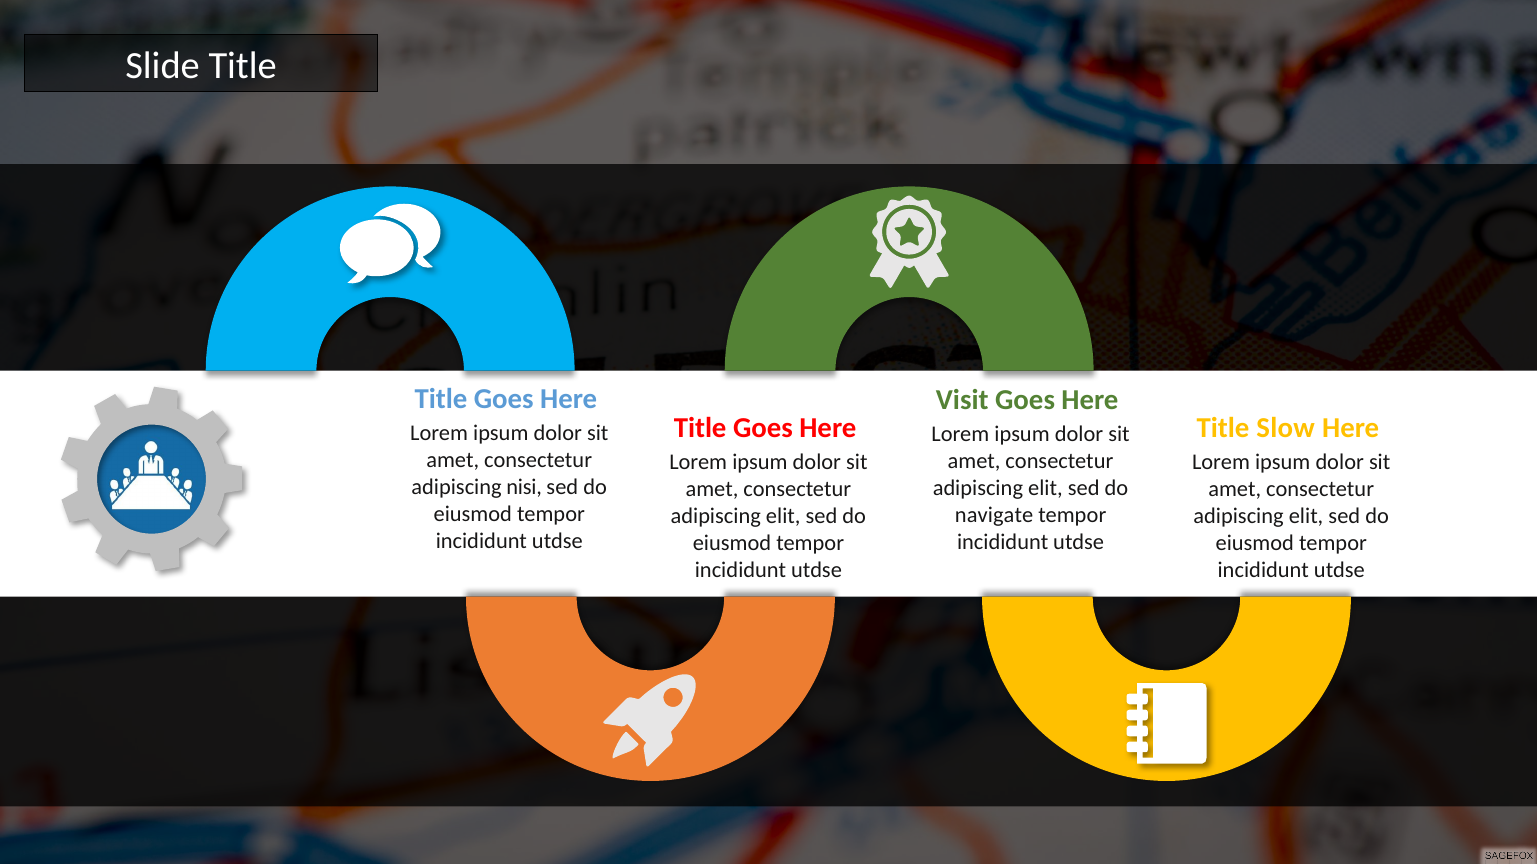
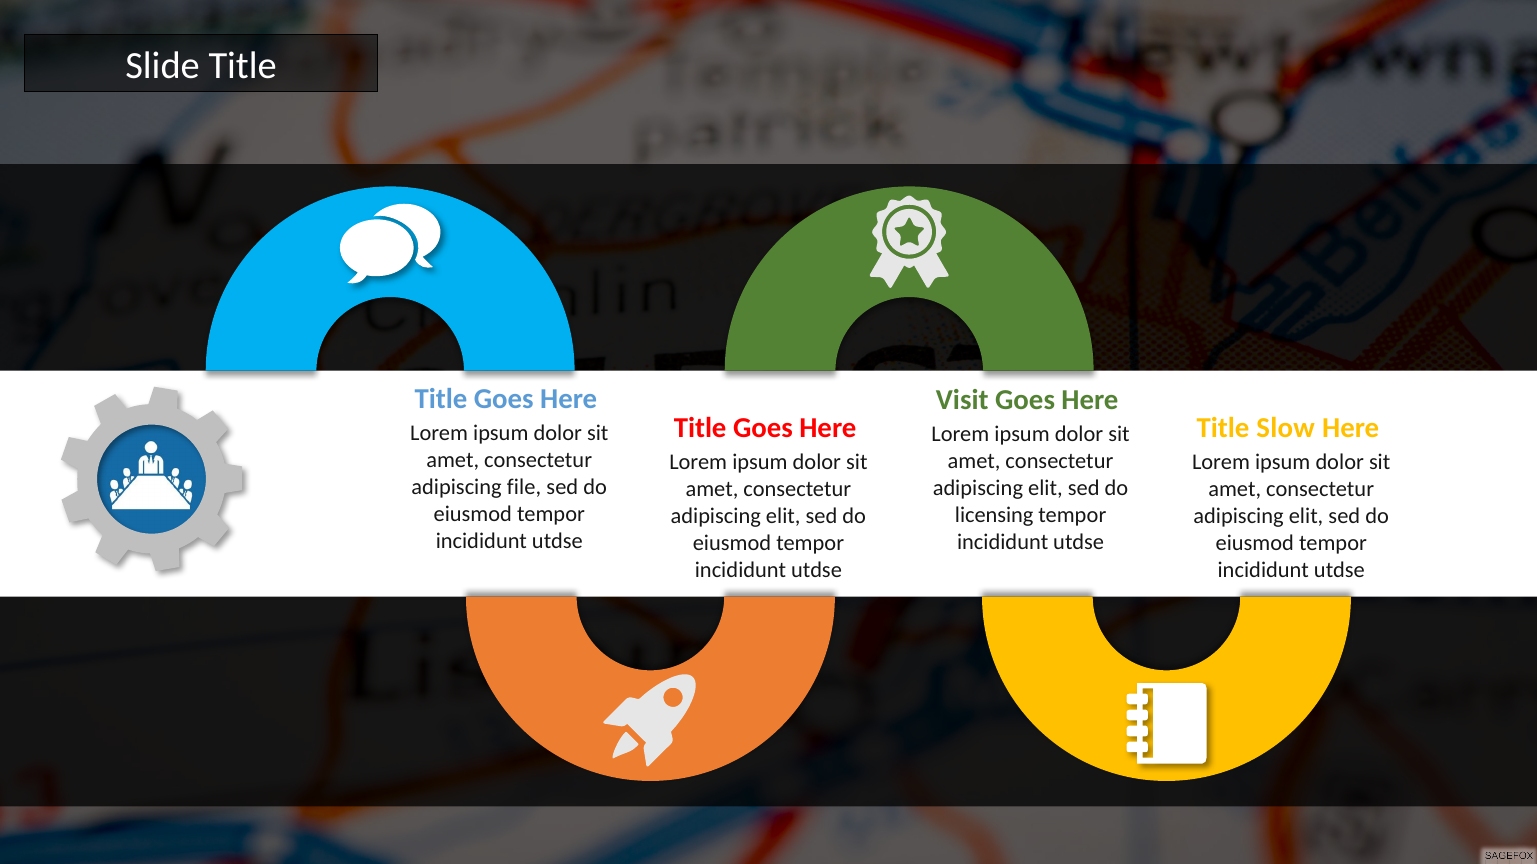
nisi: nisi -> file (524, 488)
navigate: navigate -> licensing (994, 515)
